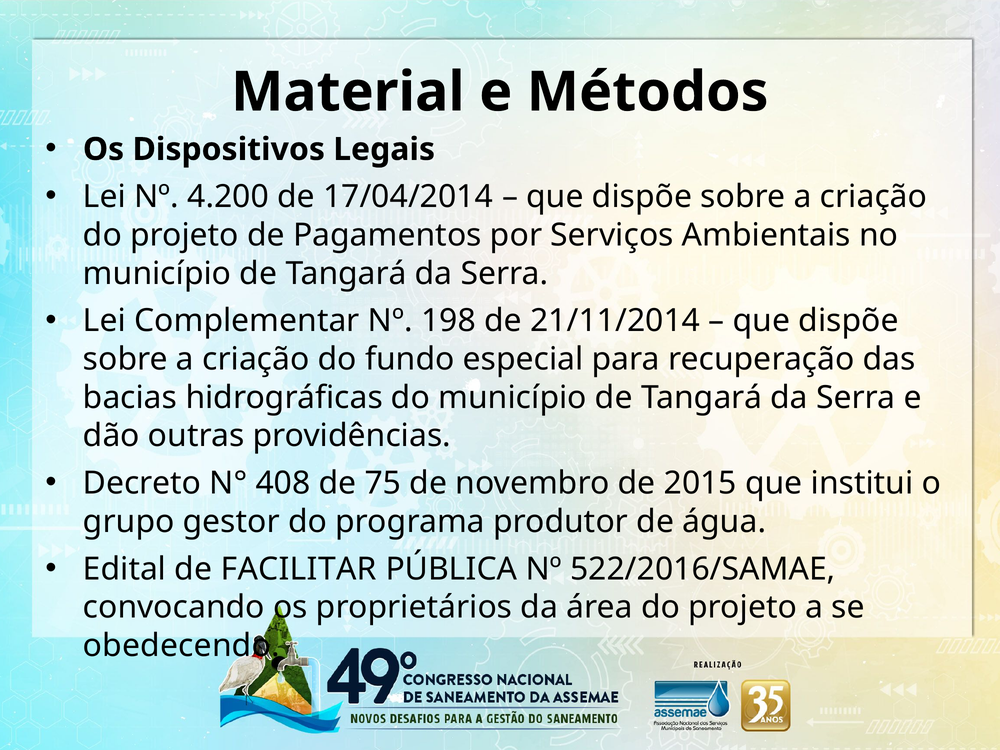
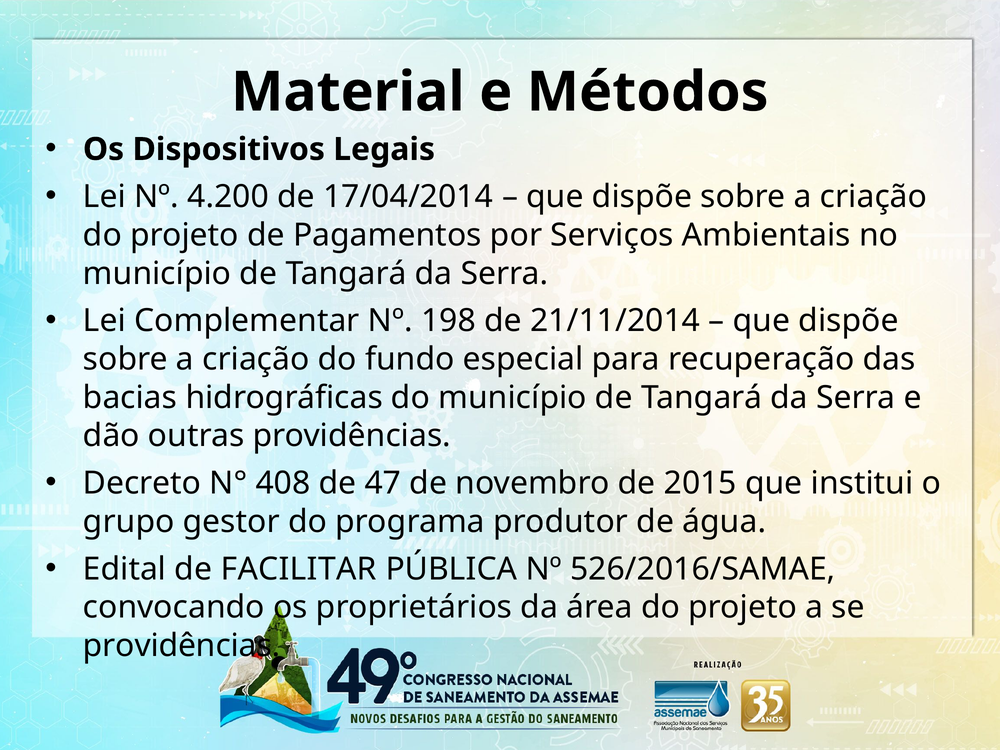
75: 75 -> 47 (383, 483)
522/2016/SAMAE: 522/2016/SAMAE -> 526/2016/SAMAE (703, 569)
obedecendo: obedecendo -> providências (182, 646)
